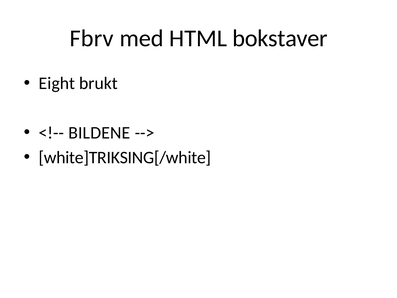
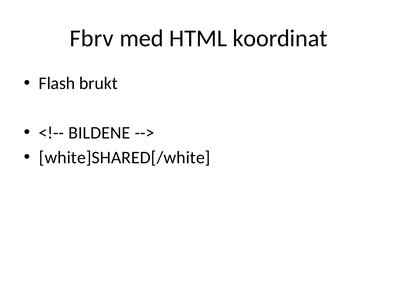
bokstaver: bokstaver -> koordinat (280, 38)
Eight: Eight -> Flash (57, 83)
white]TRIKSING[/white: white]TRIKSING[/white -> white]SHARED[/white (125, 157)
